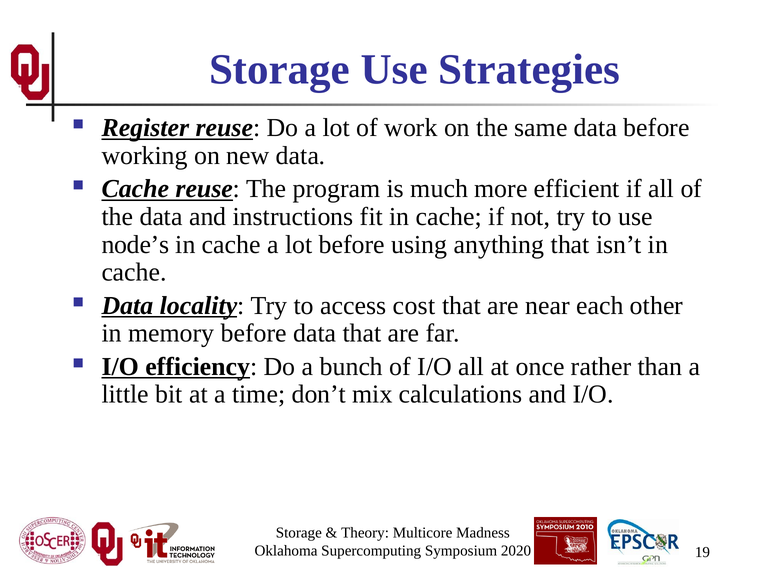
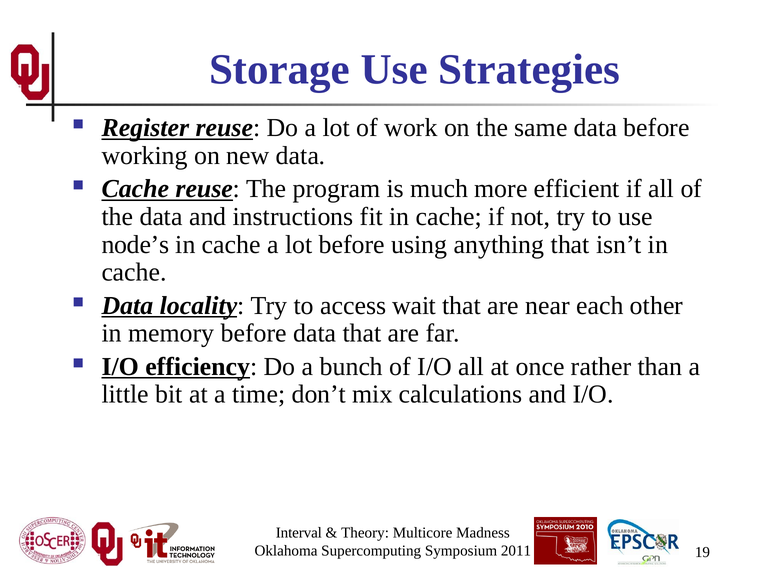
cost: cost -> wait (414, 305)
Storage: Storage -> Interval (299, 533)
2020: 2020 -> 2011 (516, 551)
